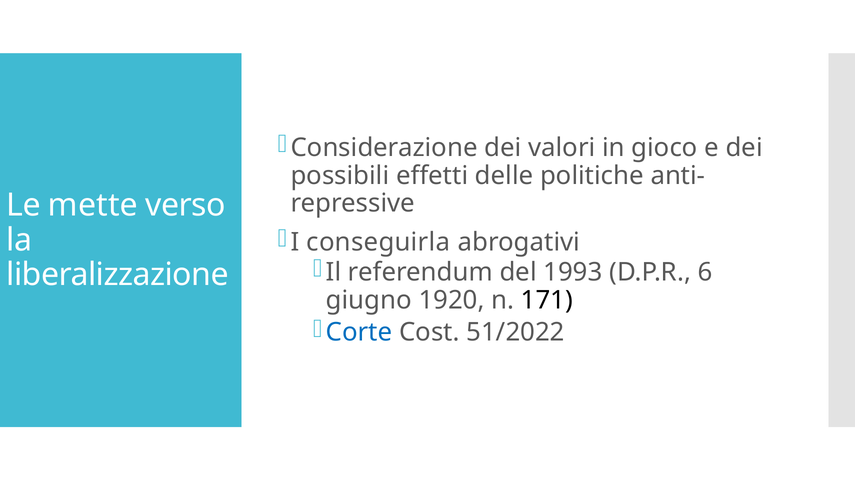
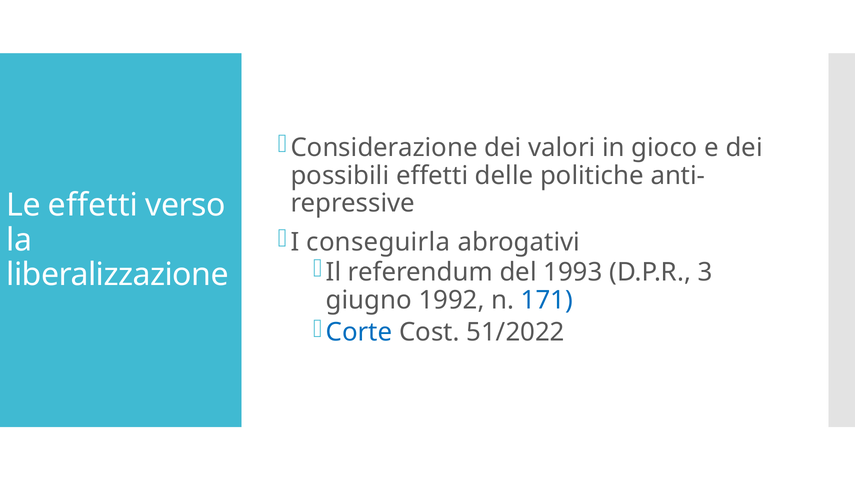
Le mette: mette -> effetti (93, 205)
6: 6 -> 3 (705, 272)
1920: 1920 -> 1992 (452, 300)
171 colour: black -> blue (547, 300)
